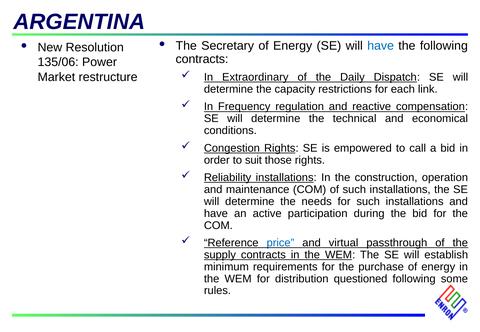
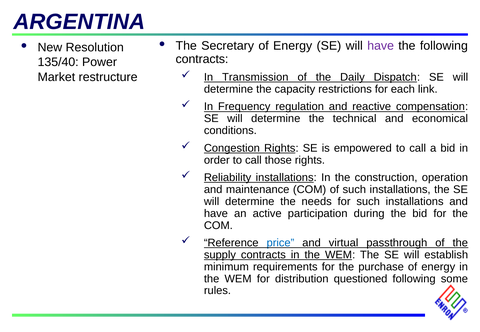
have colour: blue -> purple (381, 46)
135/06: 135/06 -> 135/40 (58, 62)
Extraordinary: Extraordinary -> Transmission (255, 77)
order to suit: suit -> call (253, 160)
